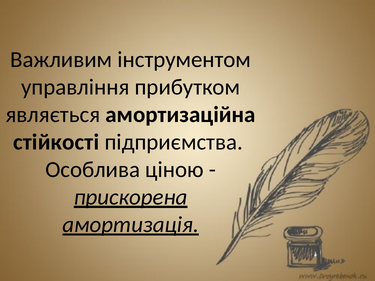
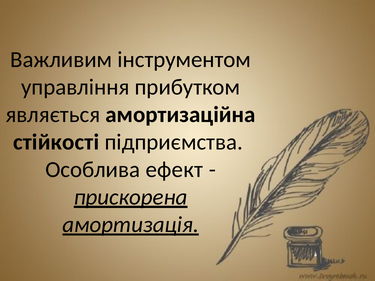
ціною: ціною -> ефект (174, 170)
